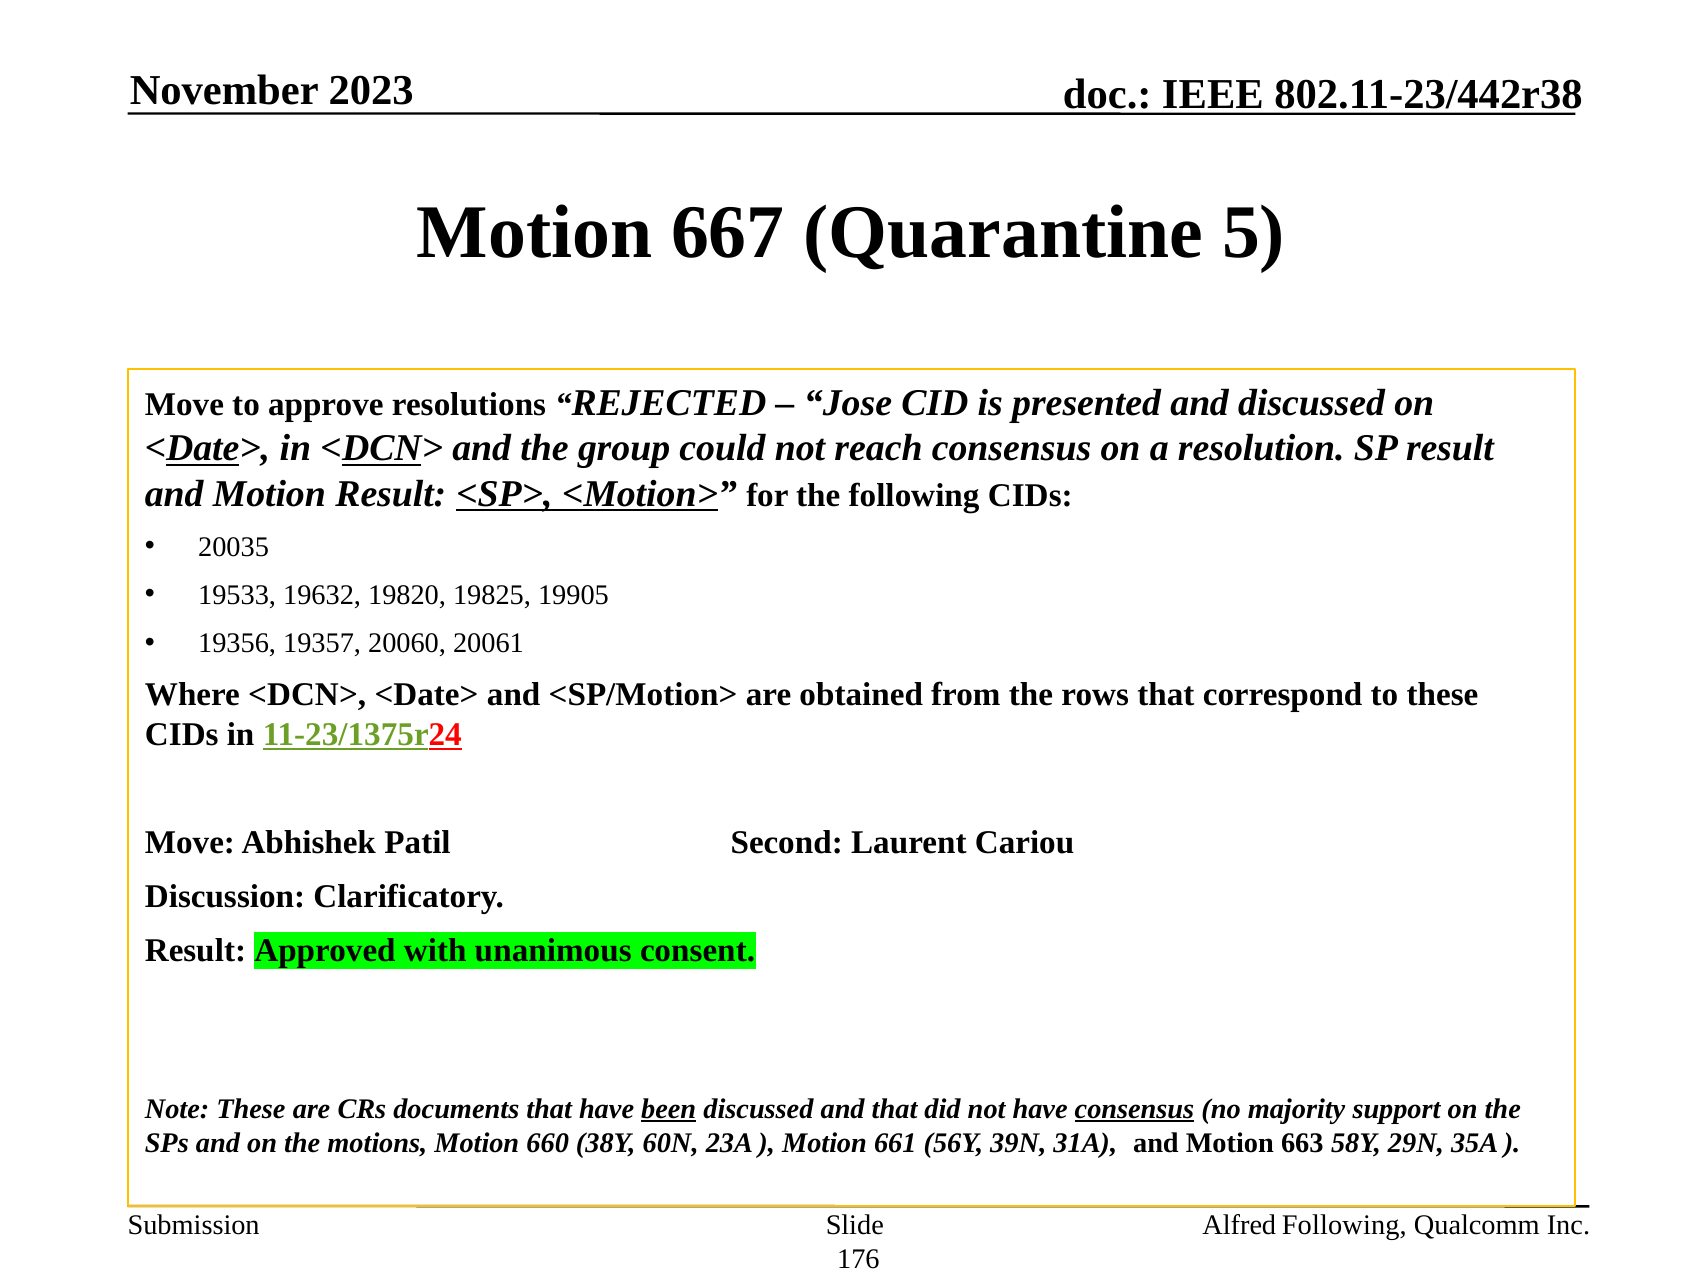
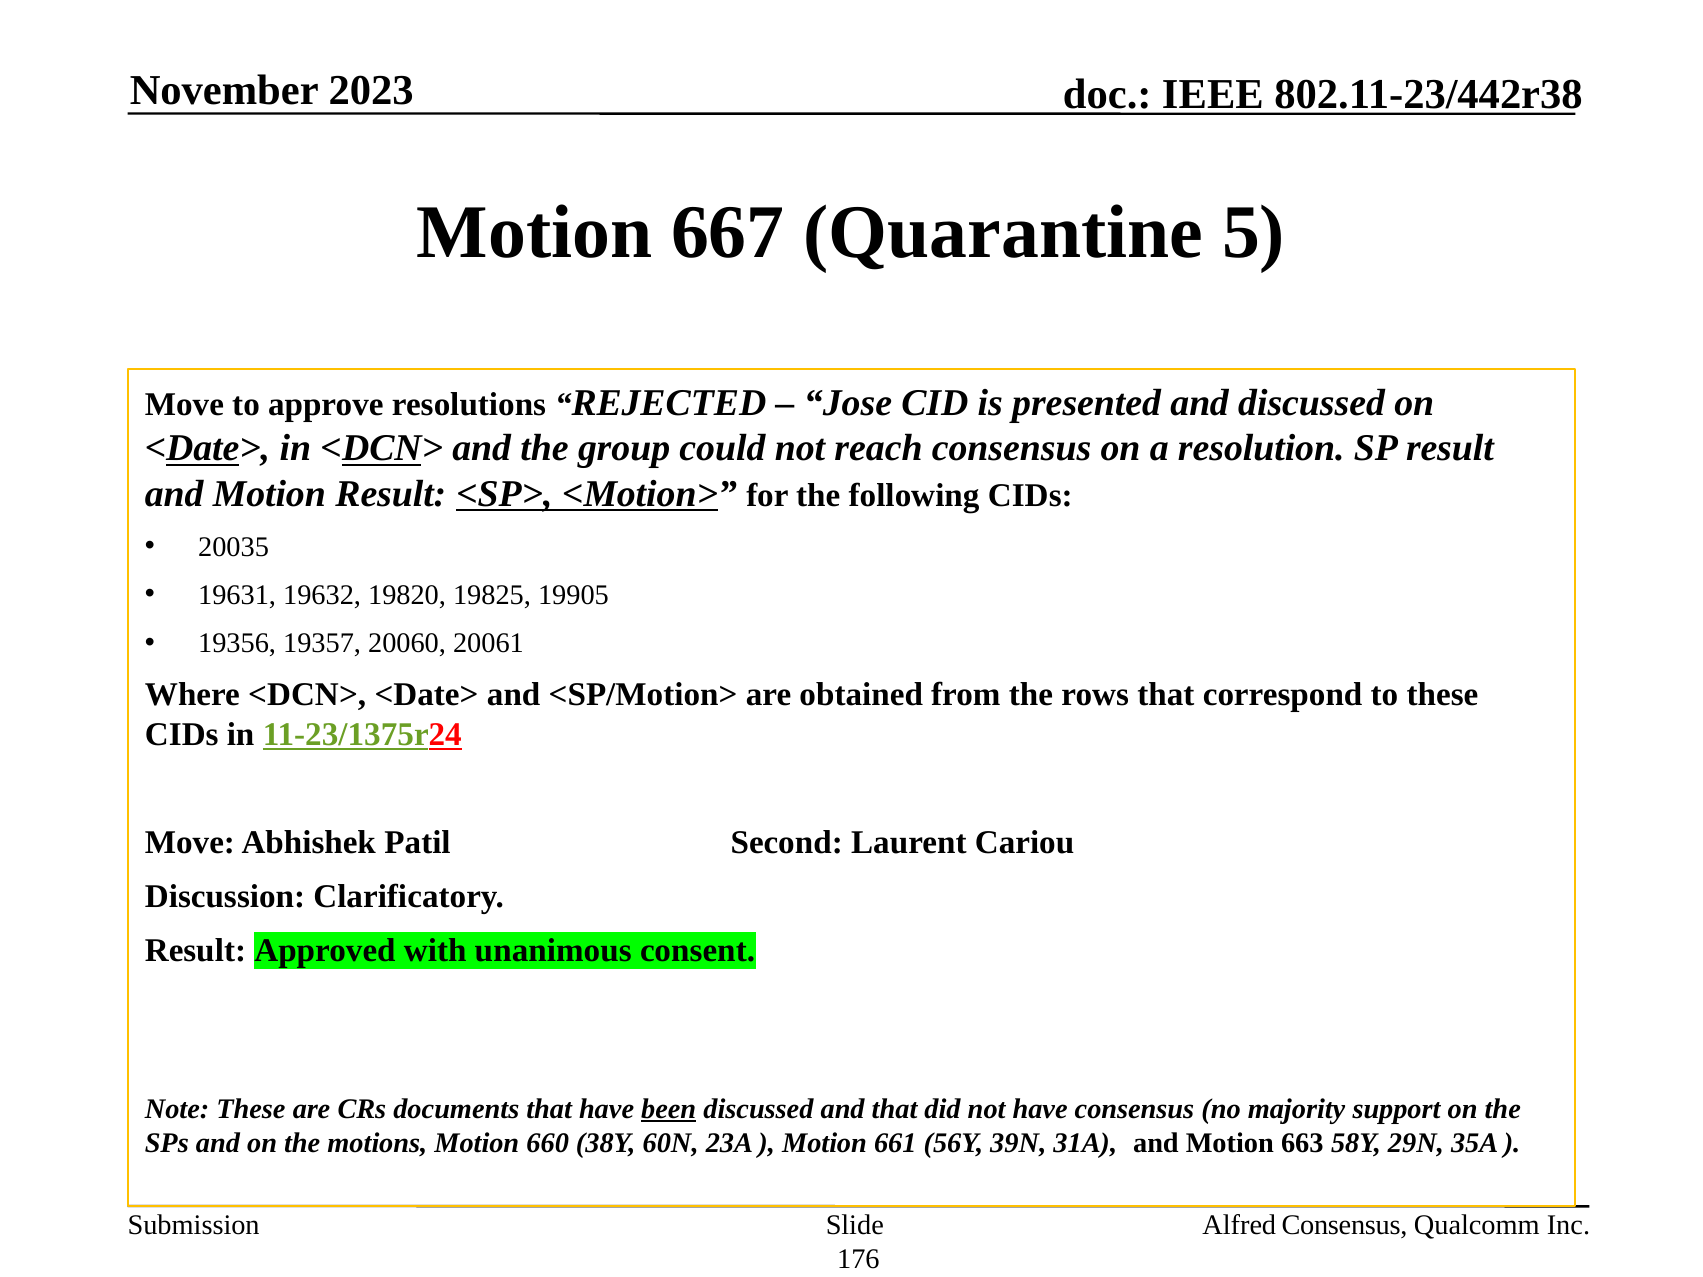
19533: 19533 -> 19631 (237, 595)
consensus underline: present -> none (1134, 1109)
Alfred Following: Following -> Consensus (1344, 1225)
